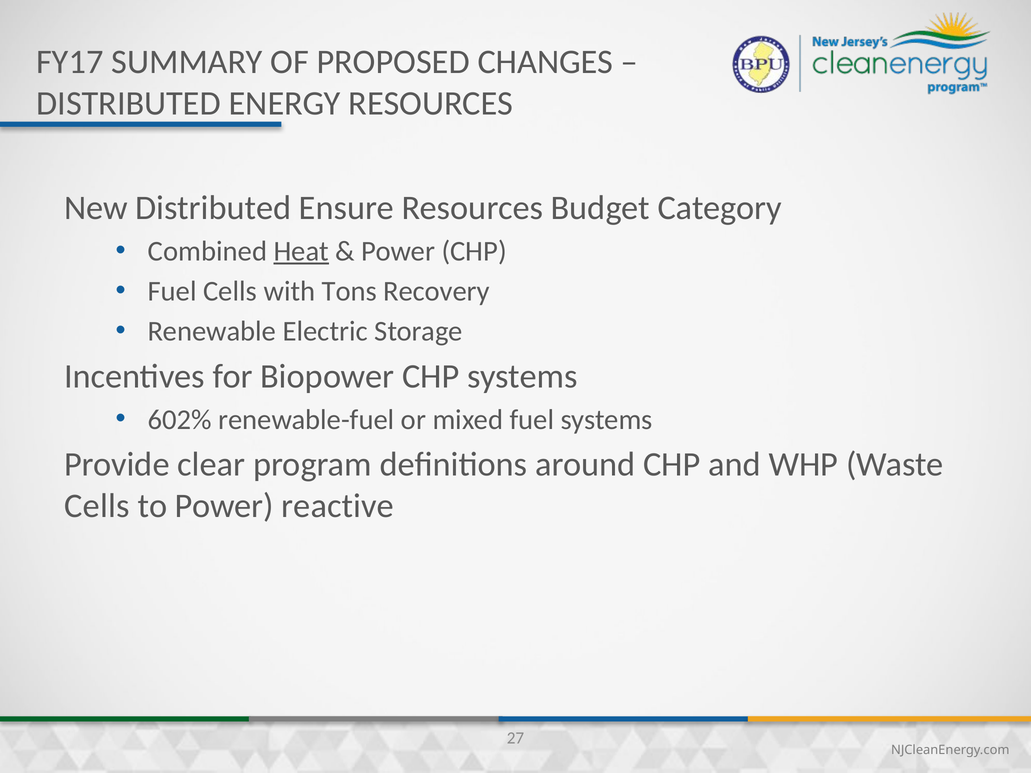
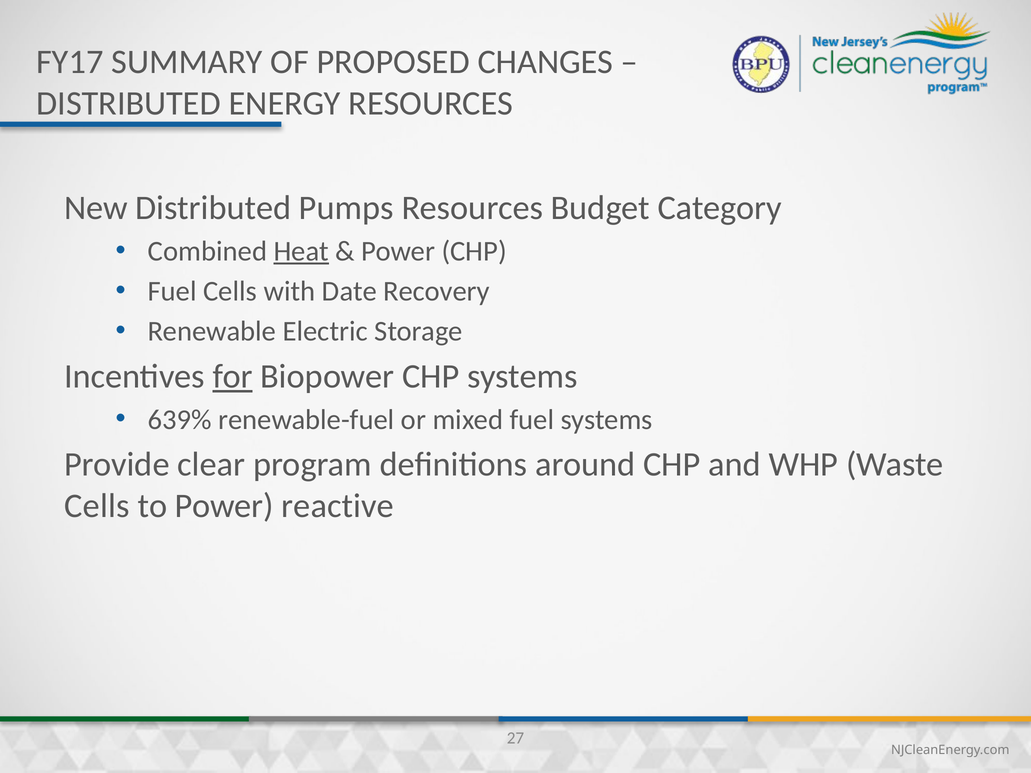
Ensure: Ensure -> Pumps (346, 208)
Tons: Tons -> Date (349, 291)
for underline: none -> present (233, 377)
602%: 602% -> 639% (180, 420)
